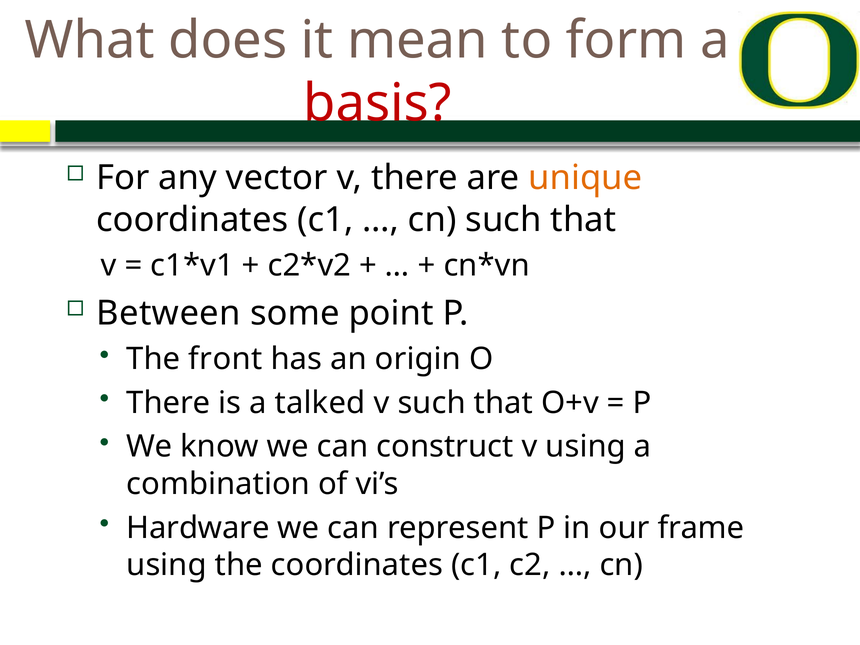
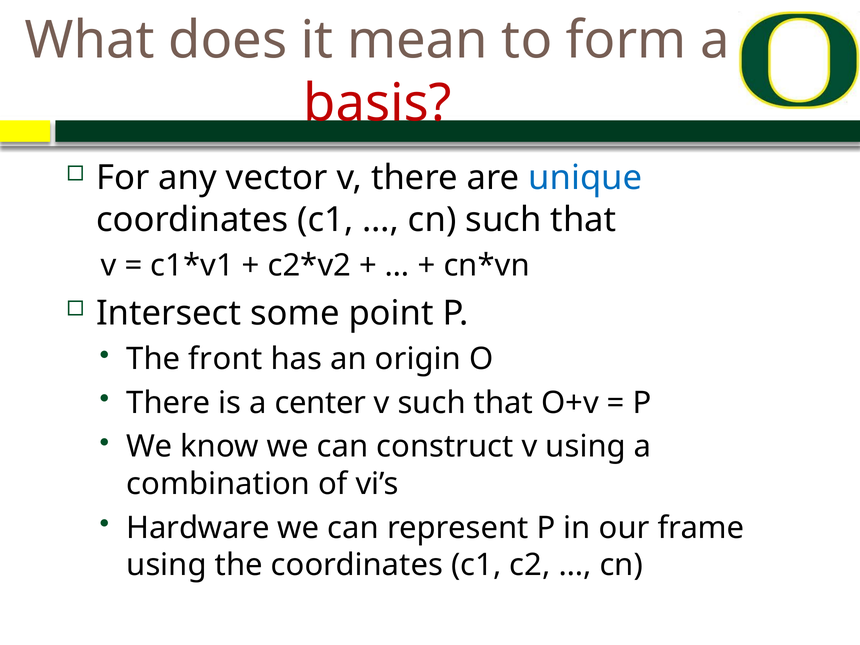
unique colour: orange -> blue (585, 178)
Between: Between -> Intersect (169, 313)
talked: talked -> center (320, 403)
